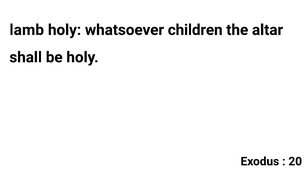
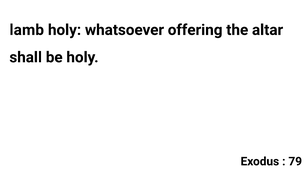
children: children -> offering (195, 30)
20: 20 -> 79 (295, 162)
